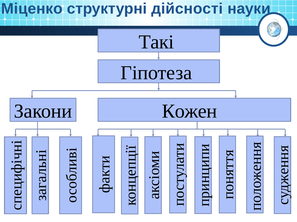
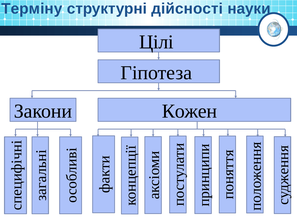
Міценко: Міценко -> Терміну (32, 9)
Такі: Такі -> Цілі (156, 42)
